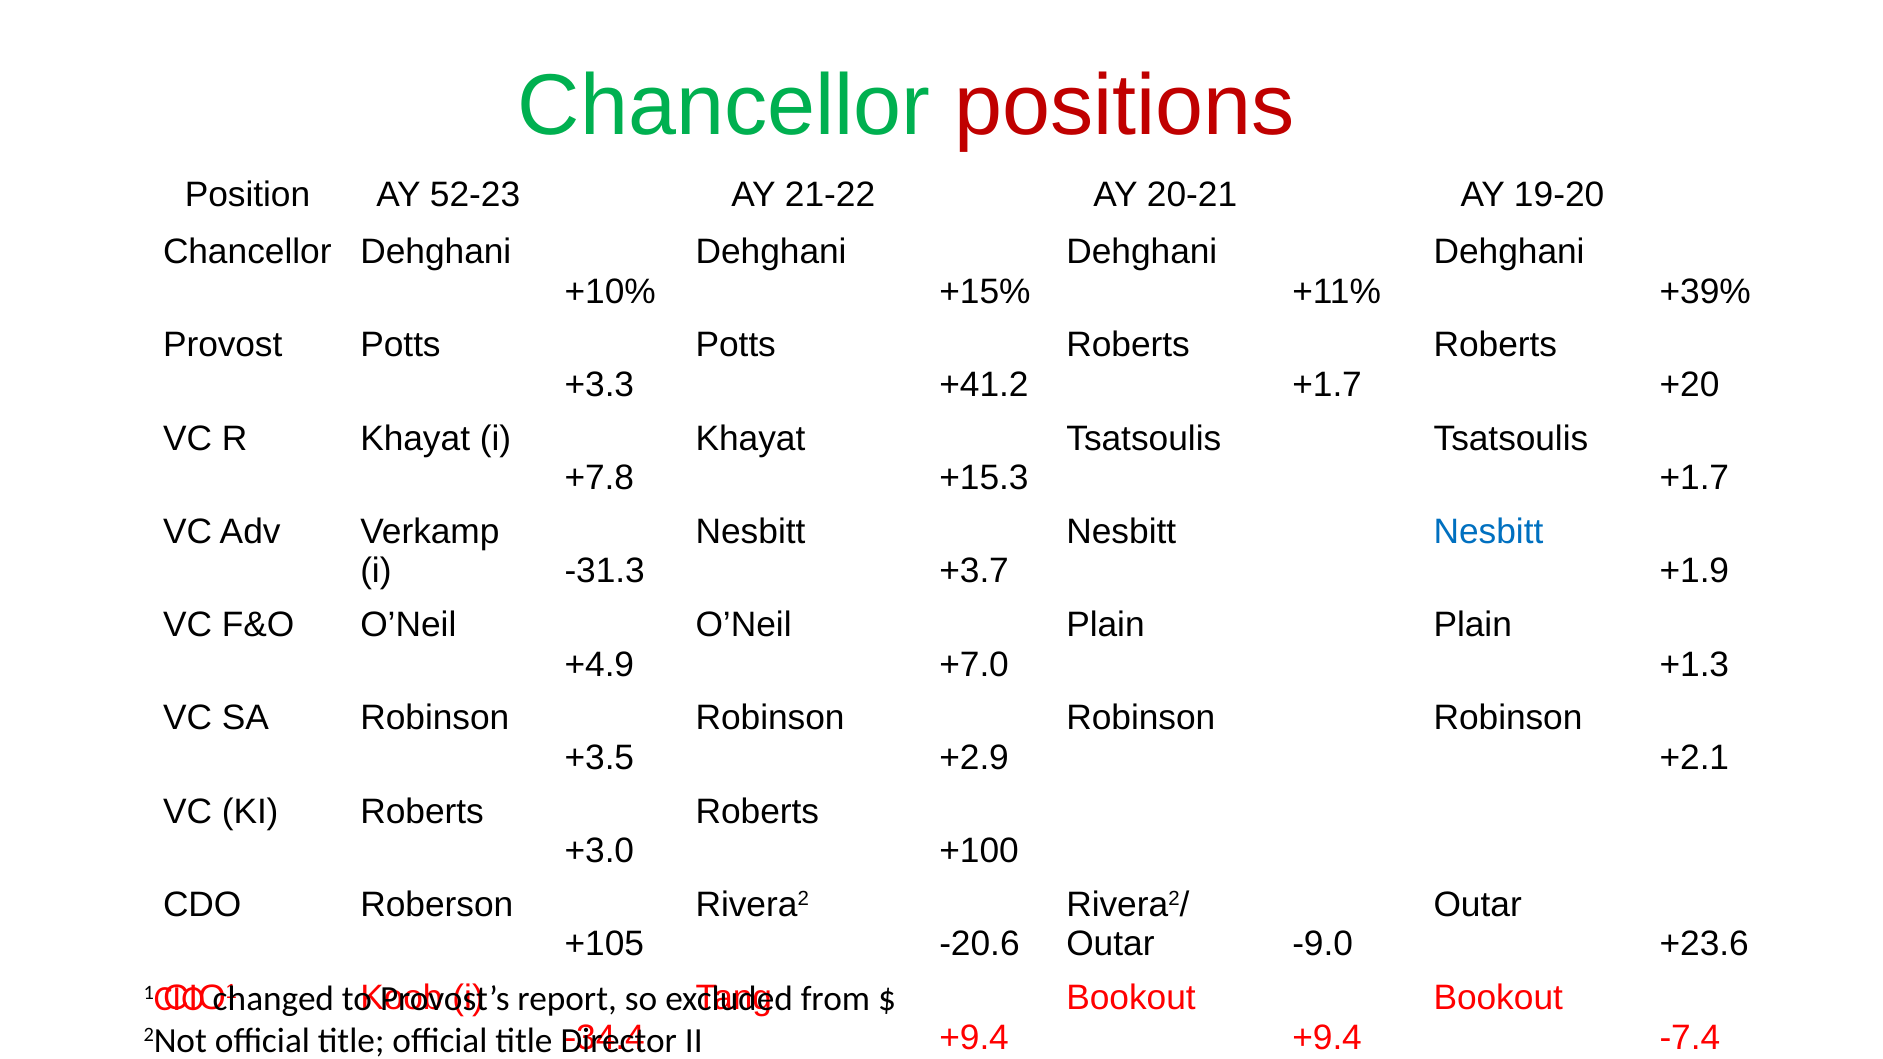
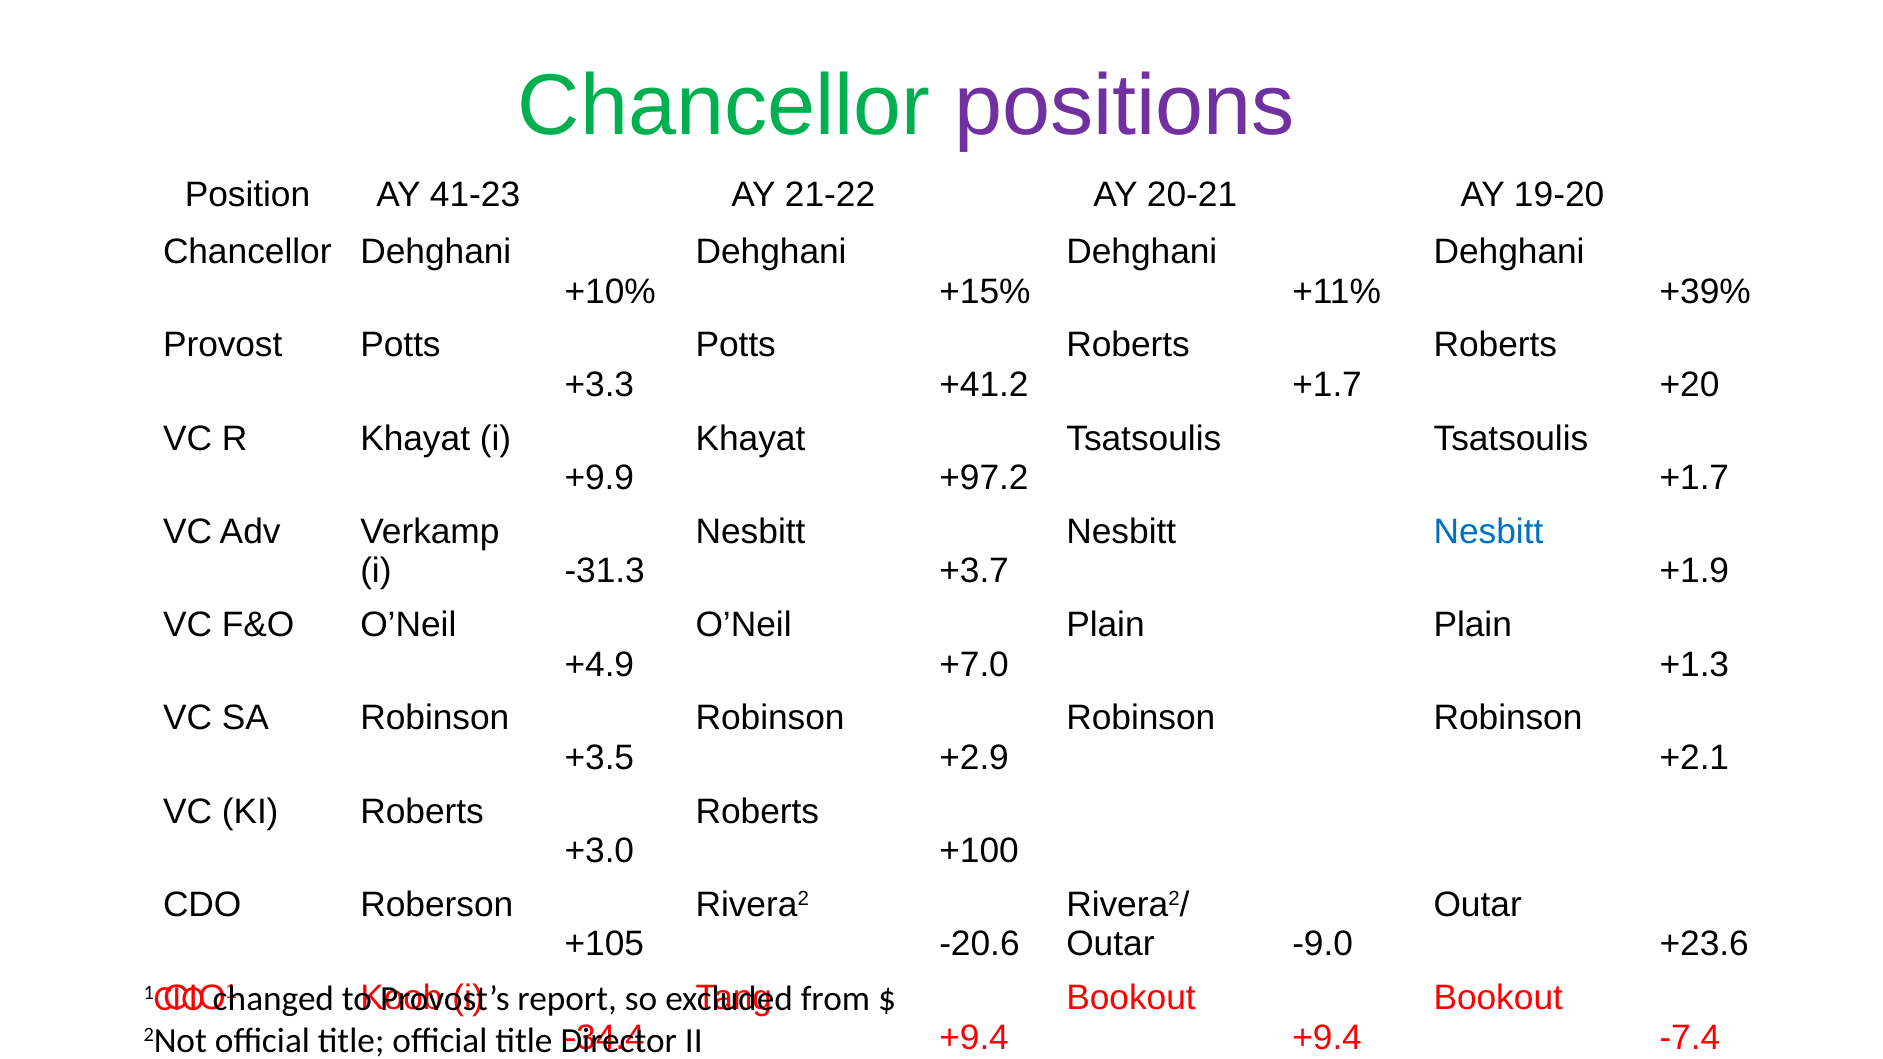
positions colour: red -> purple (1124, 106)
52-23: 52-23 -> 41-23 (475, 195)
+7.8: +7.8 -> +9.9 (599, 478)
+15.3: +15.3 -> +97.2 (984, 478)
